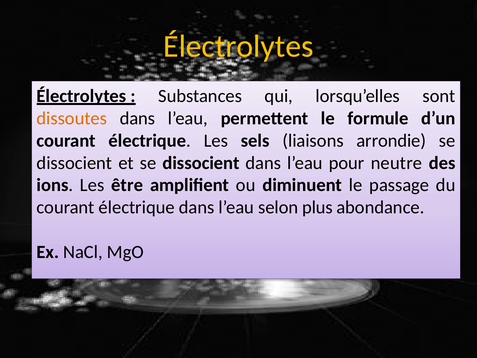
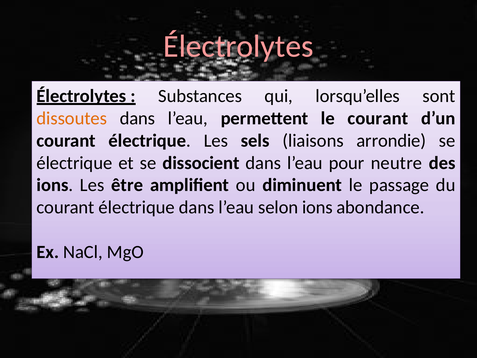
Électrolytes colour: yellow -> pink (238, 46)
le formule: formule -> courant (378, 118)
dissocient: dissocient -> électrique (74, 163)
selon plus: plus -> ions (317, 207)
